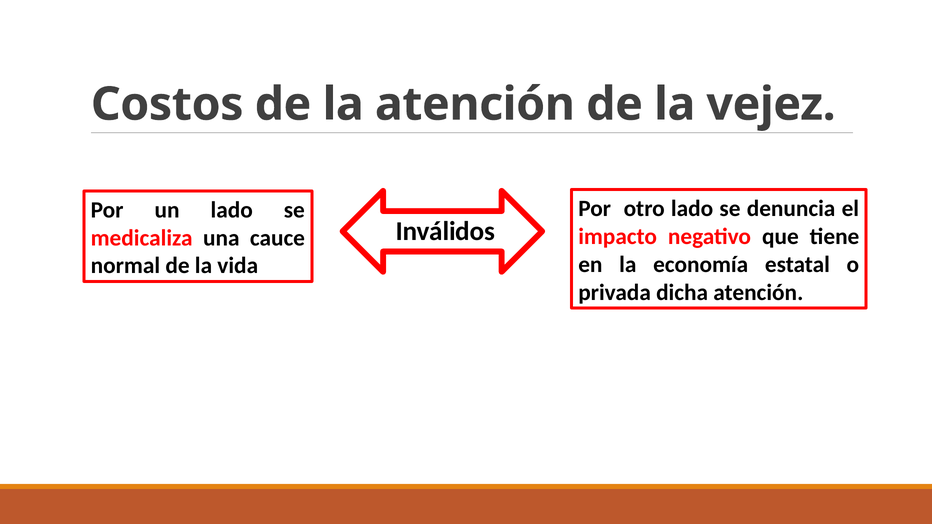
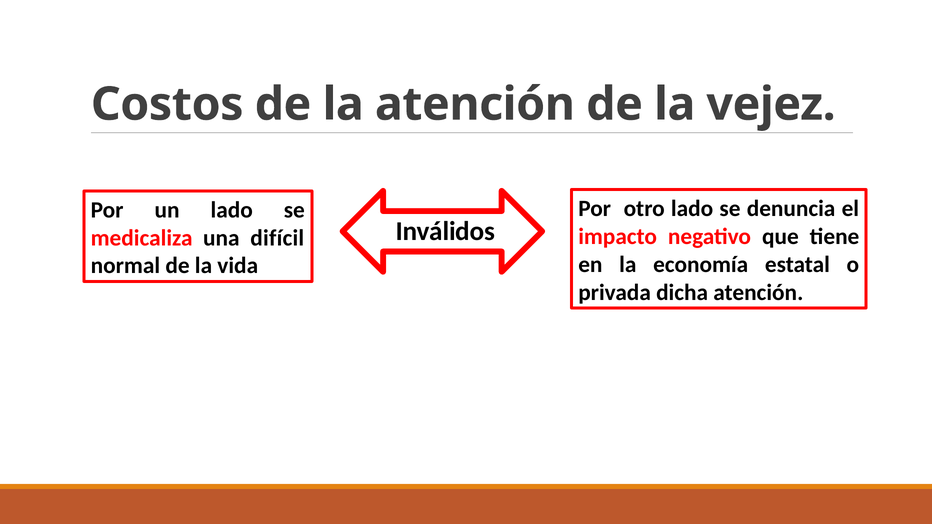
cauce: cauce -> difícil (277, 238)
